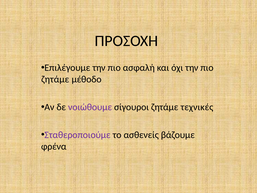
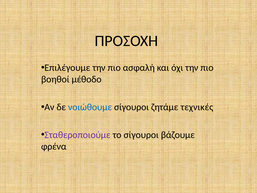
ζητάμε: ζητάμε -> βοηθοί (55, 79)
νοιώθουμε colour: purple -> blue (90, 107)
το ασθενείς: ασθενείς -> σίγουροι (141, 135)
